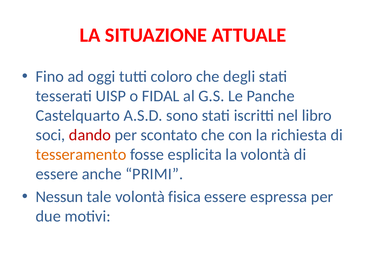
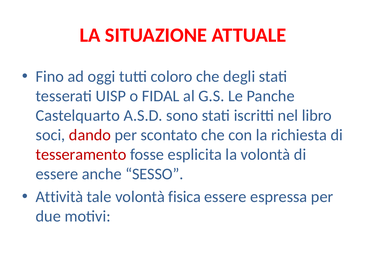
tesseramento colour: orange -> red (81, 155)
PRIMI: PRIMI -> SESSO (154, 174)
Nessun: Nessun -> Attività (59, 197)
